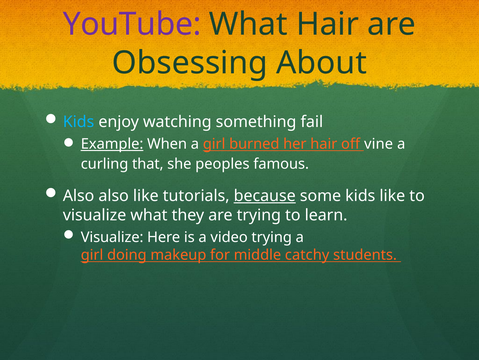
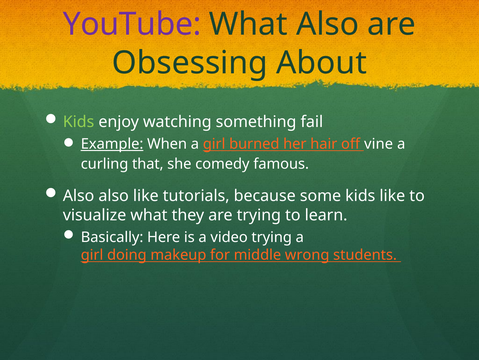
What Hair: Hair -> Also (328, 24)
Kids colour: light blue -> light green (79, 122)
peoples: peoples -> comedy (222, 164)
because underline: present -> none (265, 196)
Visualize: Visualize -> Basically (112, 237)
catchy: catchy -> wrong (307, 255)
